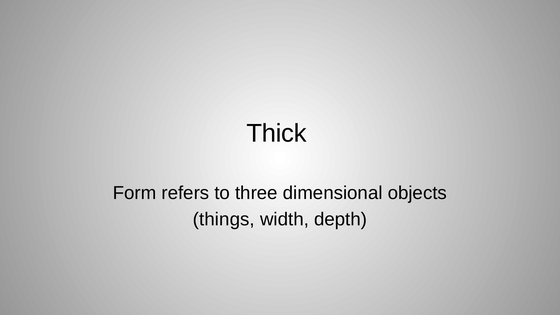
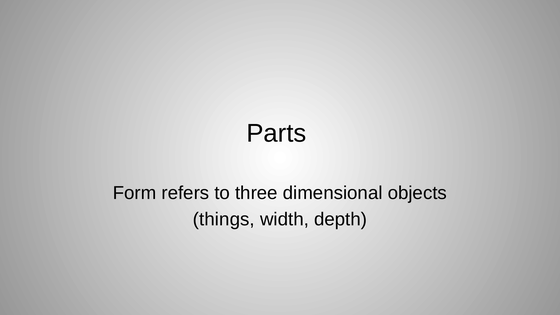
Thick: Thick -> Parts (276, 133)
